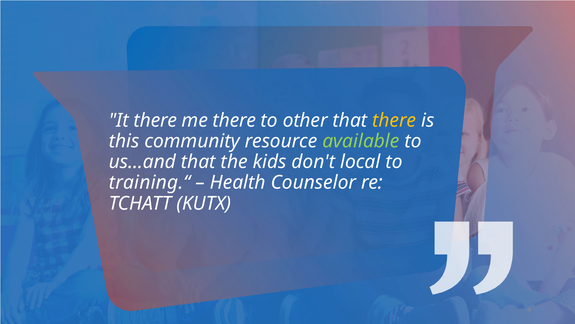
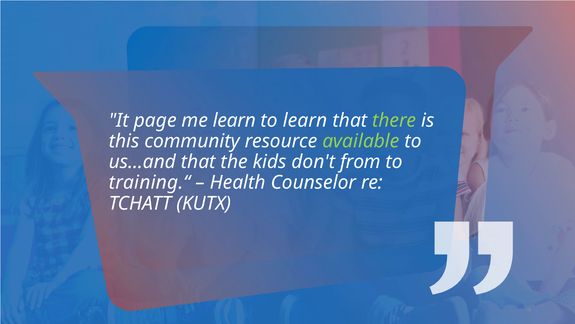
It there: there -> page (155, 120)
me there: there -> learn (234, 120)
to other: other -> learn (305, 120)
there colour: yellow -> light green (394, 120)
local: local -> from (360, 162)
